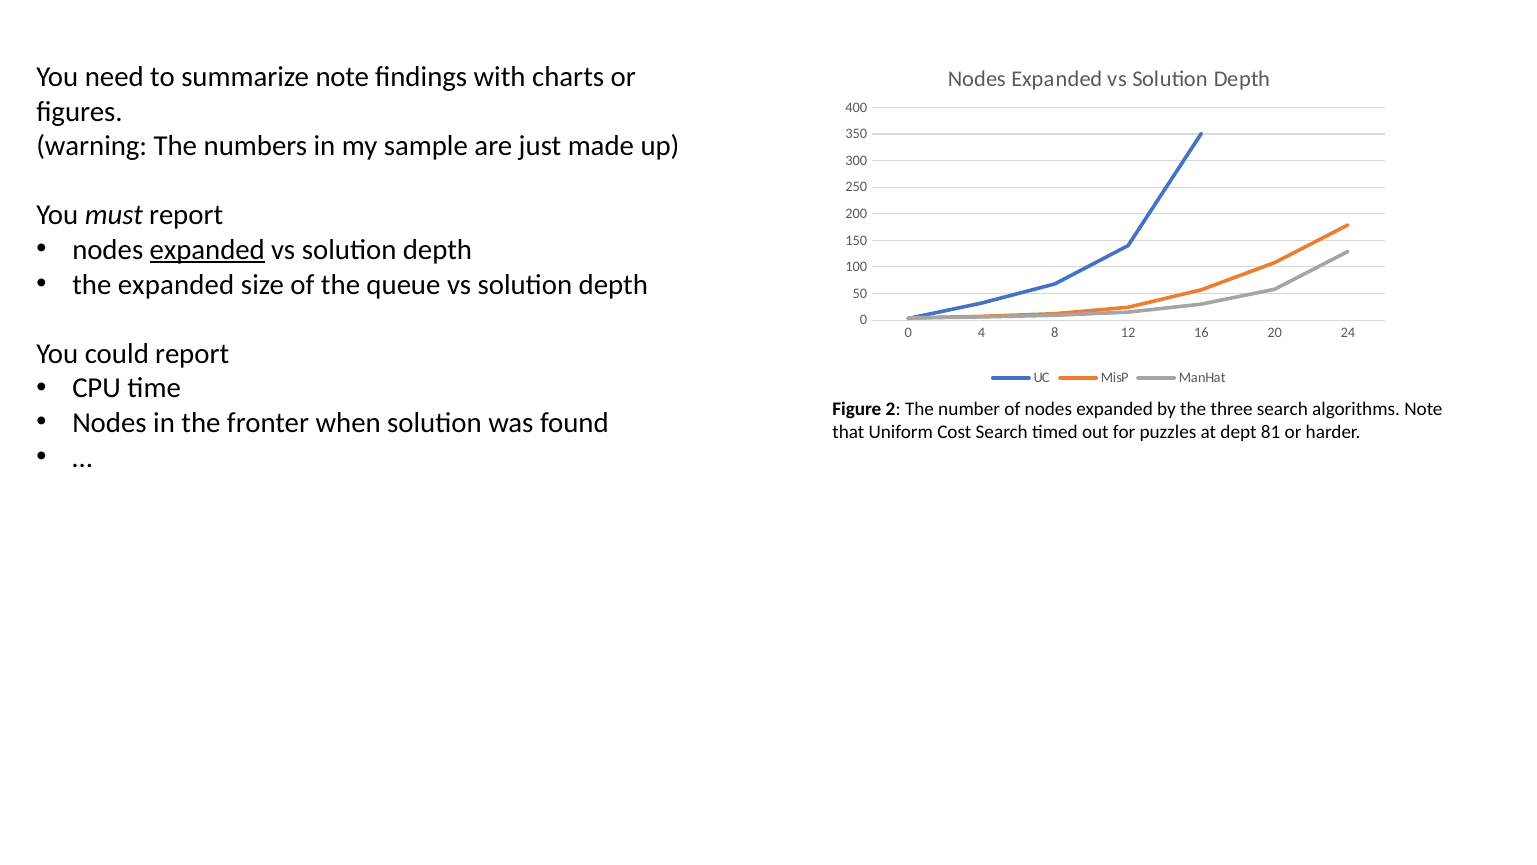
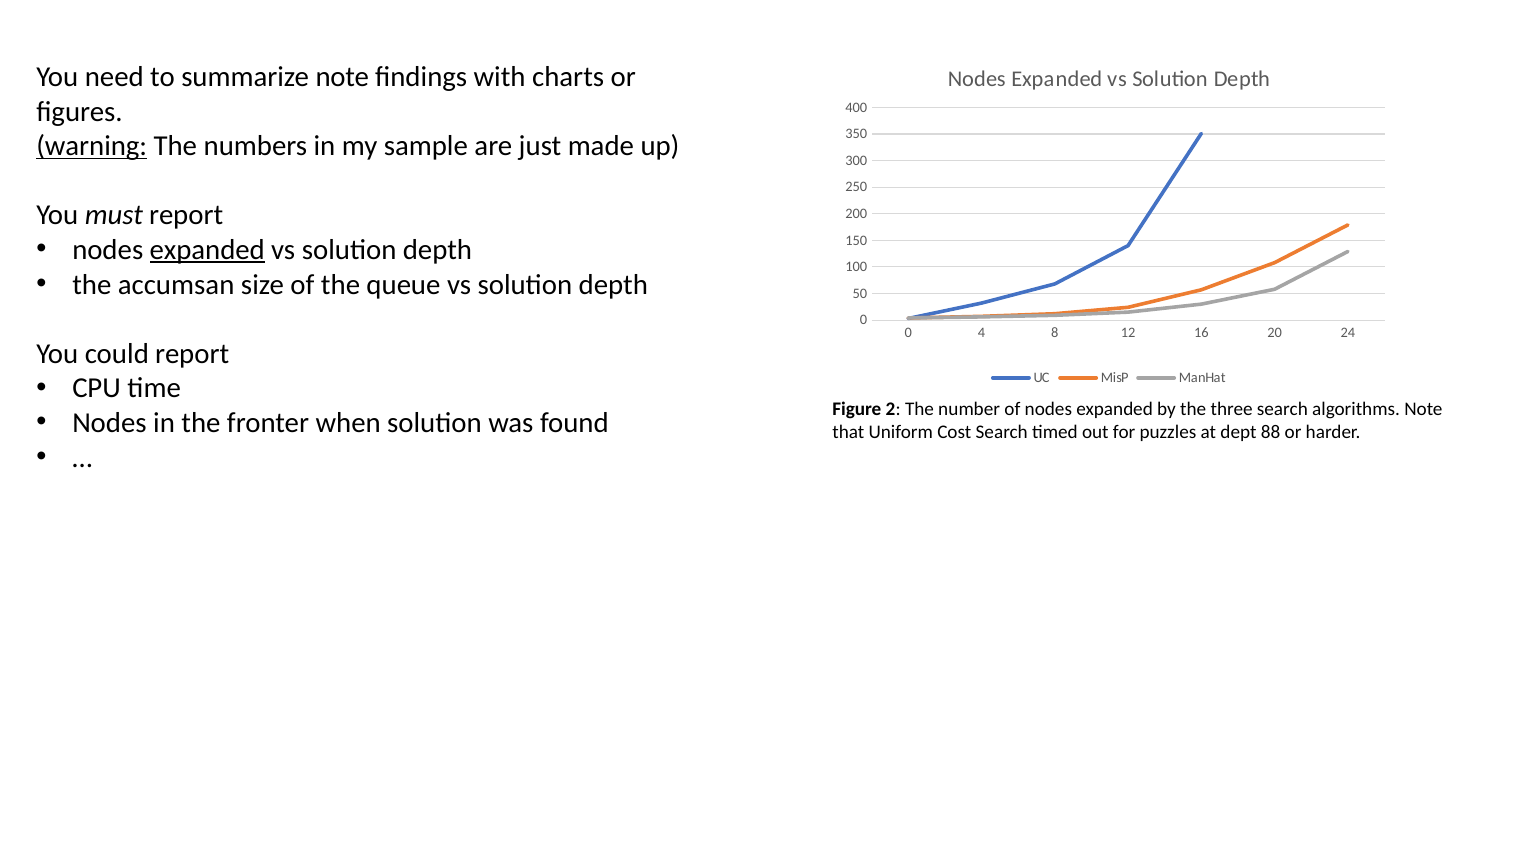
warning underline: none -> present (92, 146)
the expanded: expanded -> accumsan (176, 284)
81: 81 -> 88 (1271, 432)
